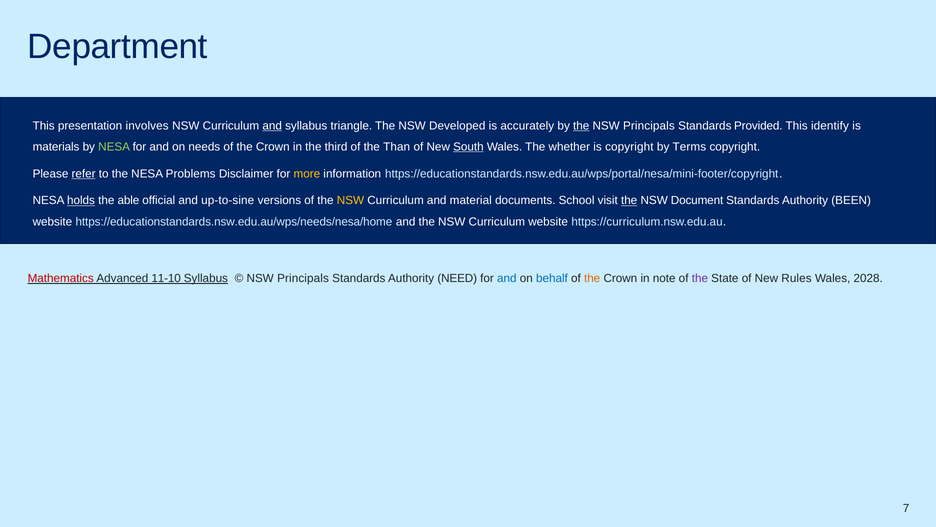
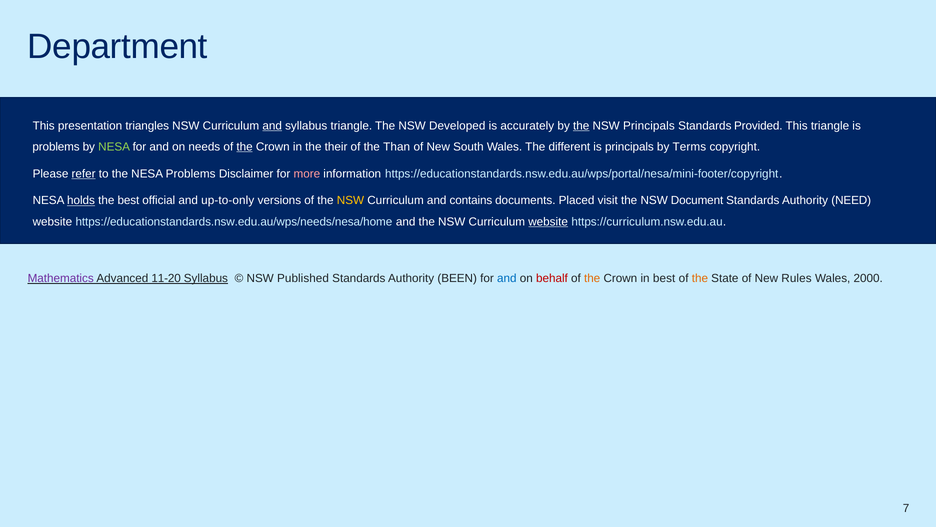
involves: involves -> triangles (147, 126)
This identify: identify -> triangle (830, 126)
materials: materials -> problems (56, 147)
the underline: none -> present (245, 147)
third: third -> their (336, 147)
South underline: present -> none (468, 147)
whether: whether -> different (569, 147)
is copyright: copyright -> principals (629, 147)
more colour: yellow -> pink (307, 174)
the able: able -> best (128, 200)
up-to-sine: up-to-sine -> up-to-only (228, 200)
material: material -> contains (471, 200)
School: School -> Placed (577, 200)
the underline: present -> none (629, 200)
BEEN: BEEN -> NEED (851, 200)
website underline: none -> present (548, 221)
Mathematics colour: red -> purple (61, 278)
11-10: 11-10 -> 11-20 (166, 278)
Principals: Principals -> Published (303, 278)
NEED: NEED -> BEEN (457, 278)
behalf colour: blue -> red (552, 278)
in note: note -> best (664, 278)
the colour: purple -> orange (700, 278)
2028: 2028 -> 2000 (868, 278)
